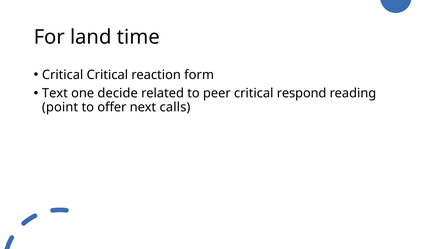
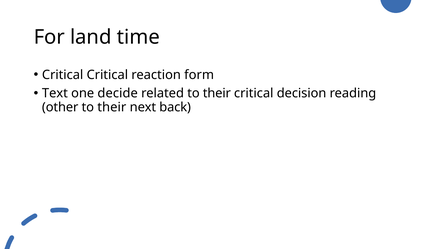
related to peer: peer -> their (217, 93)
respond: respond -> decision (302, 93)
point: point -> other (60, 107)
offer: offer -> their (112, 107)
calls: calls -> back (175, 107)
